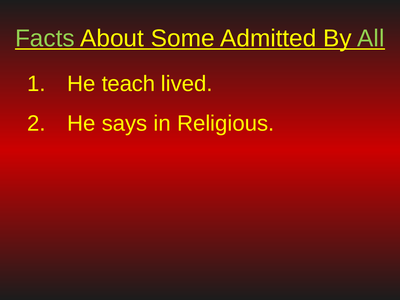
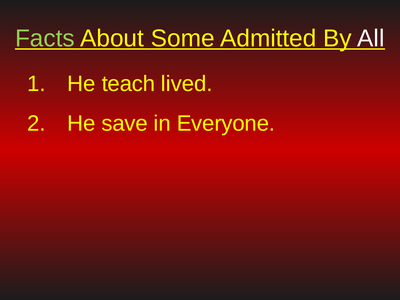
All colour: light green -> white (371, 38)
says: says -> save (125, 123)
Religious: Religious -> Everyone (226, 123)
